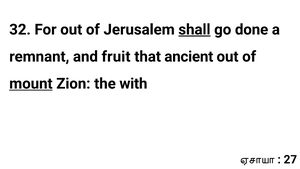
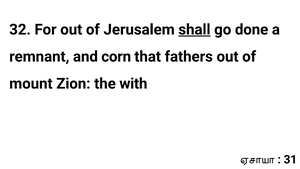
fruit: fruit -> corn (116, 57)
ancient: ancient -> fathers (189, 57)
mount underline: present -> none (31, 84)
27: 27 -> 31 (290, 159)
